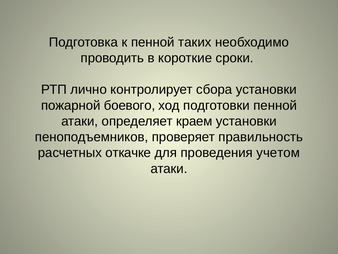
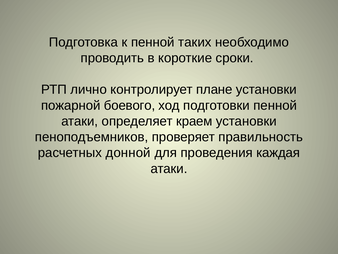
сбора: сбора -> плане (214, 89)
откачке: откачке -> донной (128, 153)
учетом: учетом -> каждая (278, 153)
